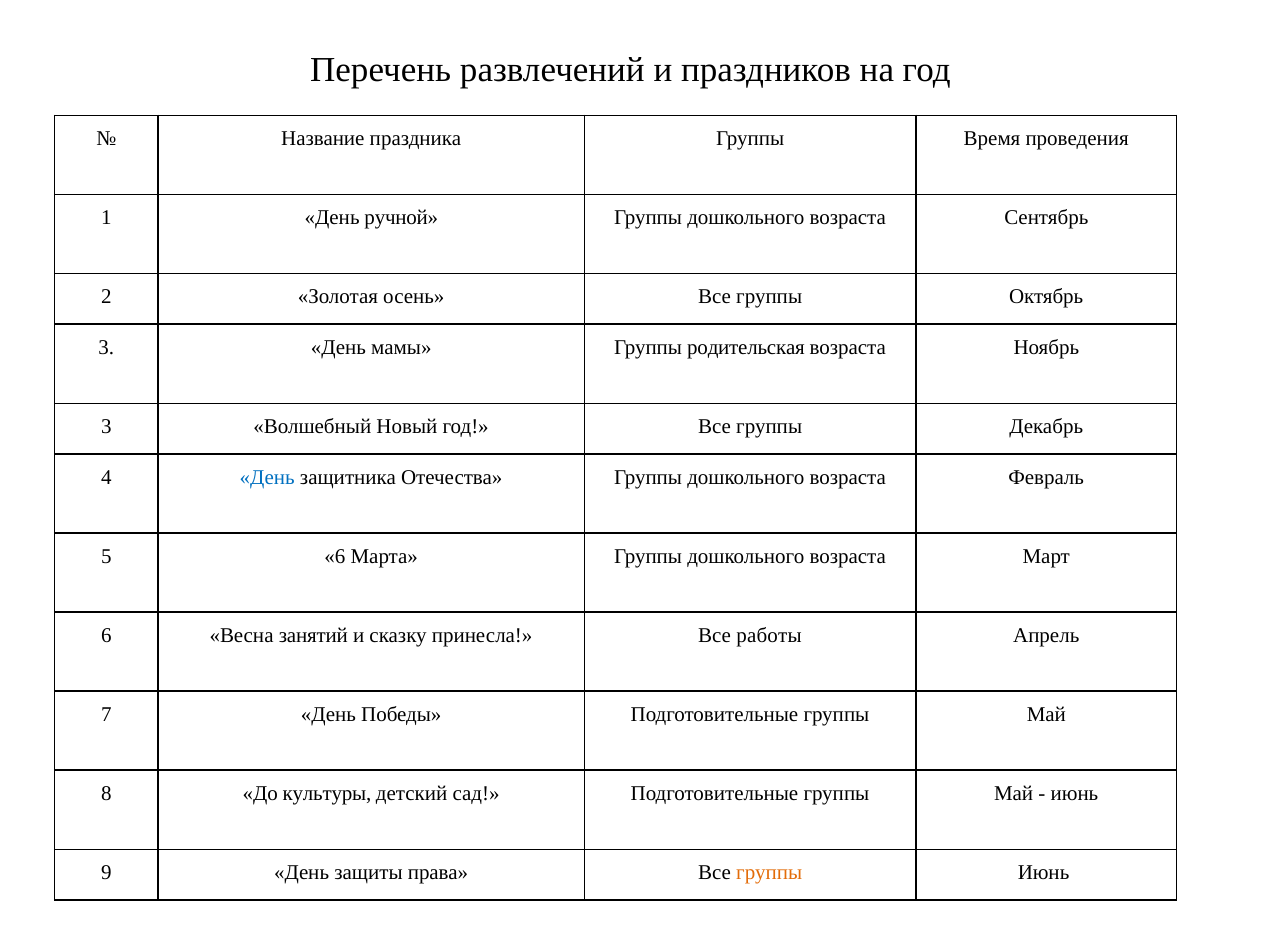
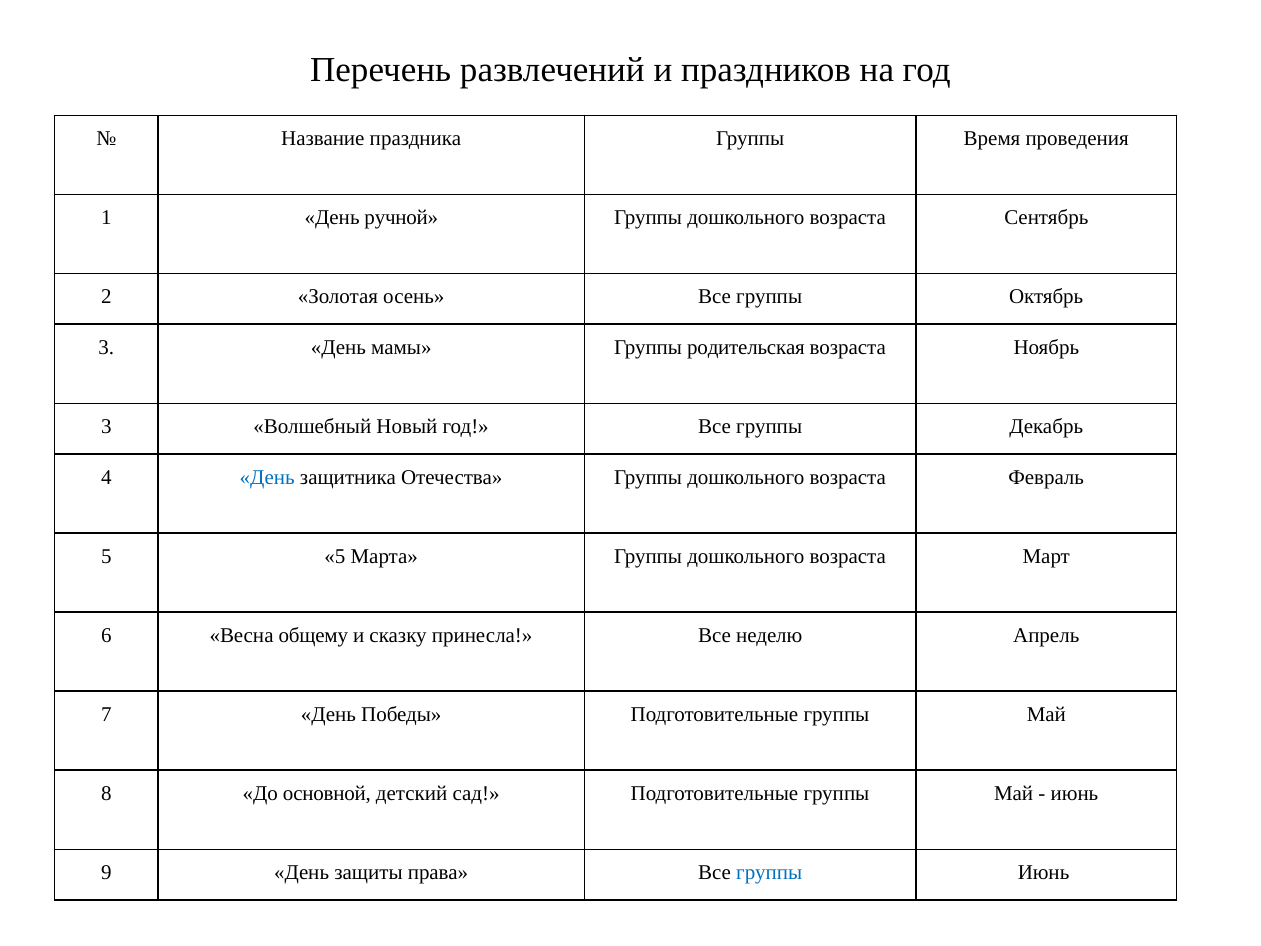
5 6: 6 -> 5 (335, 556)
занятий: занятий -> общему (313, 635)
работы: работы -> неделю (769, 635)
культуры: культуры -> основной (327, 793)
группы colour: orange -> blue (769, 872)
